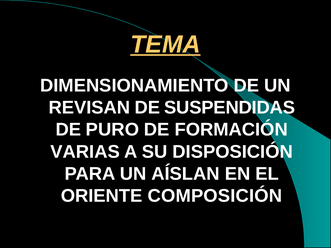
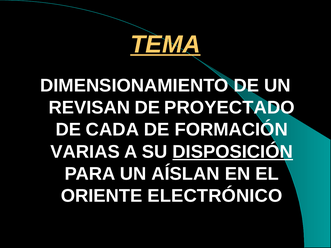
SUSPENDIDAS: SUSPENDIDAS -> PROYECTADO (229, 108)
PURO: PURO -> CADA (112, 130)
DISPOSICIÓN underline: none -> present (233, 152)
COMPOSICIÓN: COMPOSICIÓN -> ELECTRÓNICO (215, 196)
